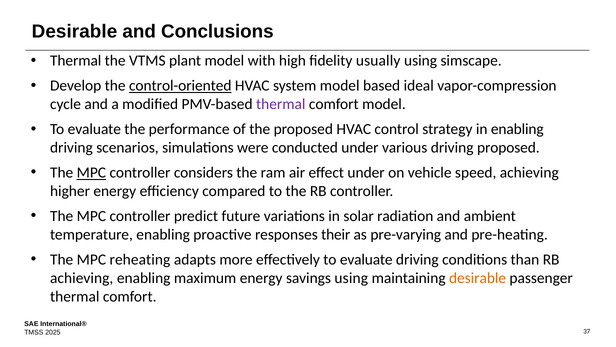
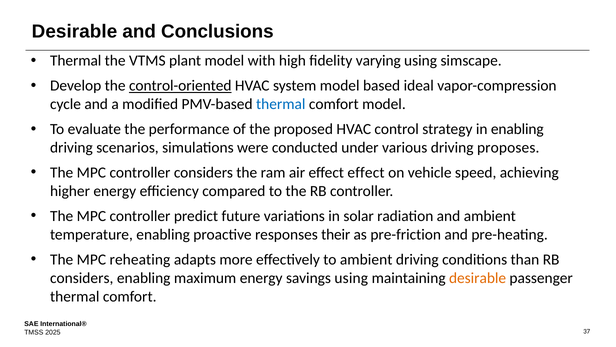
usually: usually -> varying (378, 61)
thermal colour: purple -> blue (281, 104)
driving proposed: proposed -> proposes (508, 148)
MPC underline: present -> none (91, 172)
effect under: under -> effect (366, 172)
pre-varying: pre-varying -> pre-friction (406, 234)
effectively to evaluate: evaluate -> ambient (366, 259)
achieving: achieving -> considers (82, 278)
